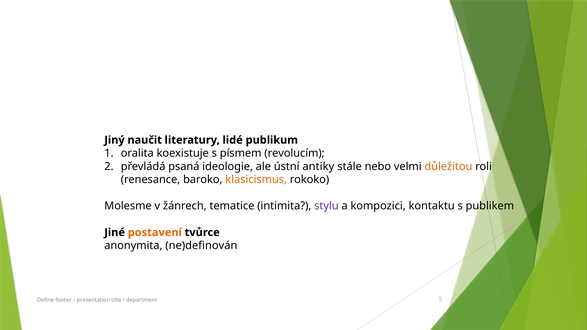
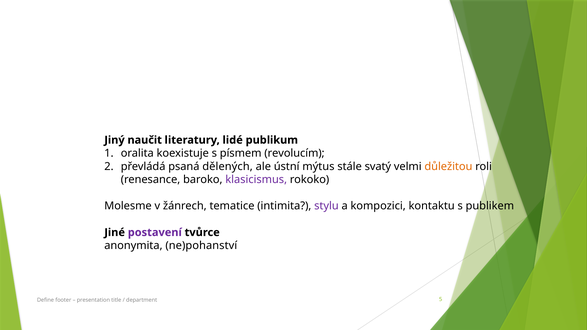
ideologie: ideologie -> dělených (228, 167)
antiky: antiky -> mýtus (318, 167)
nebo: nebo -> svatý (378, 167)
klasicismus colour: orange -> purple (256, 180)
postavení colour: orange -> purple (155, 233)
ne)definován: ne)definován -> ne)pohanství (201, 246)
